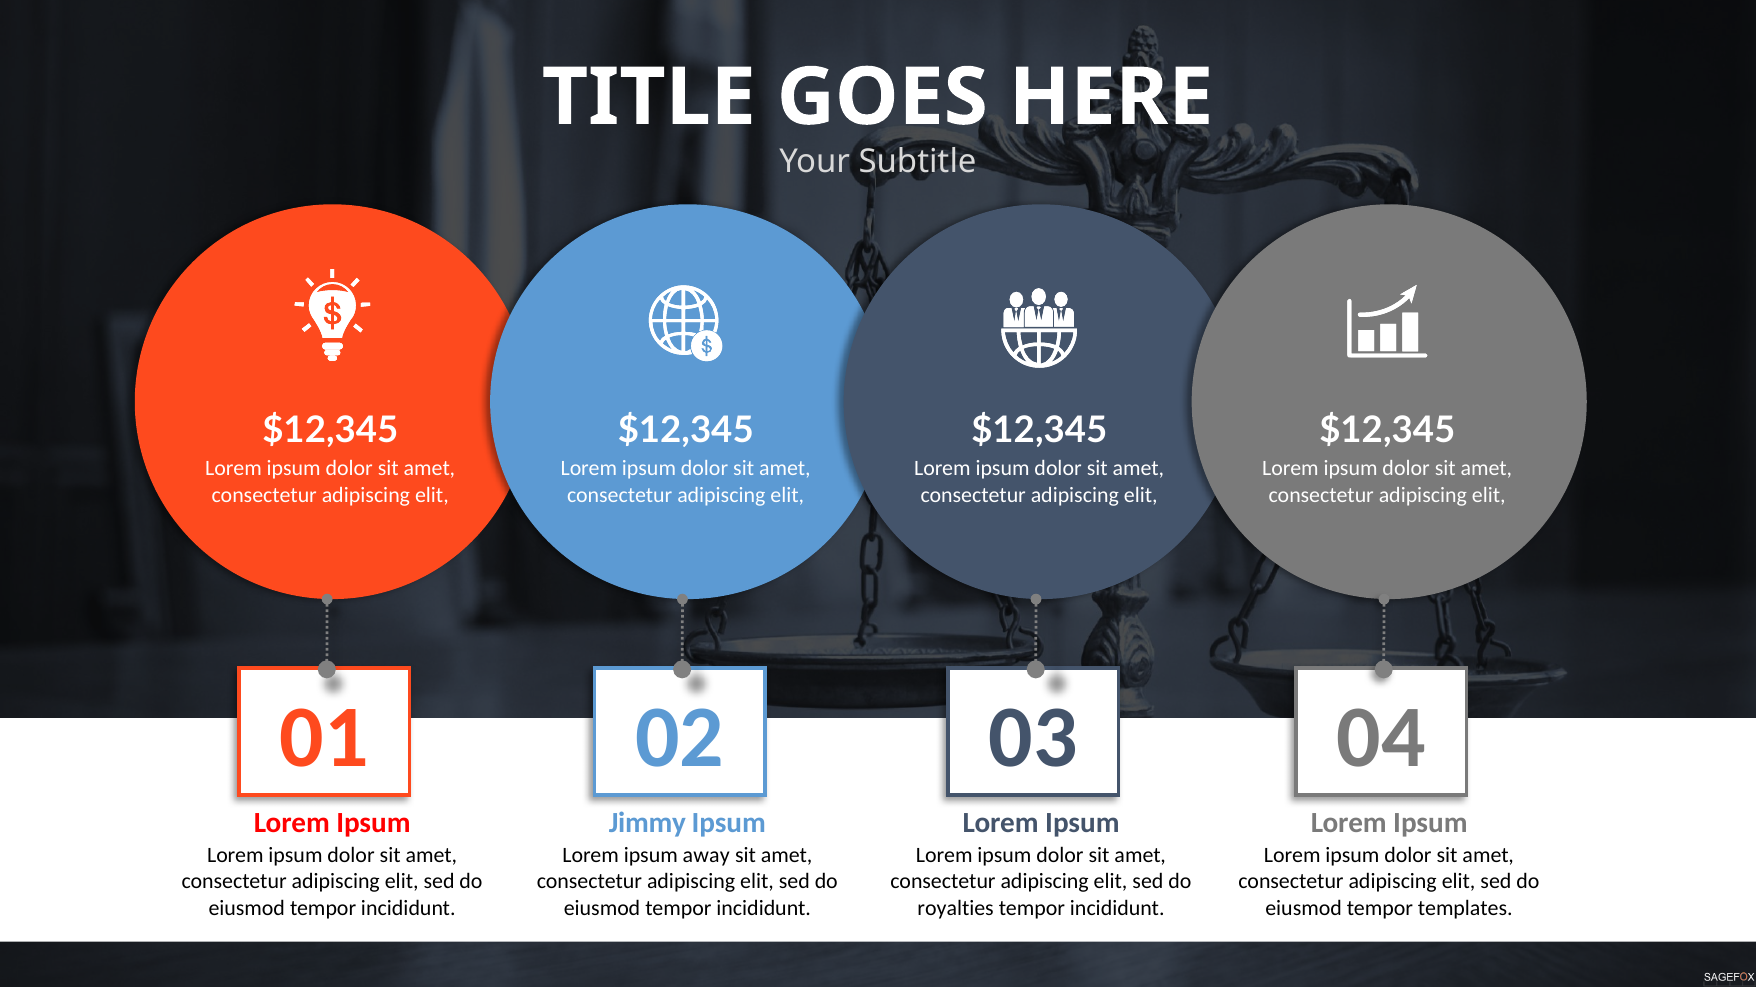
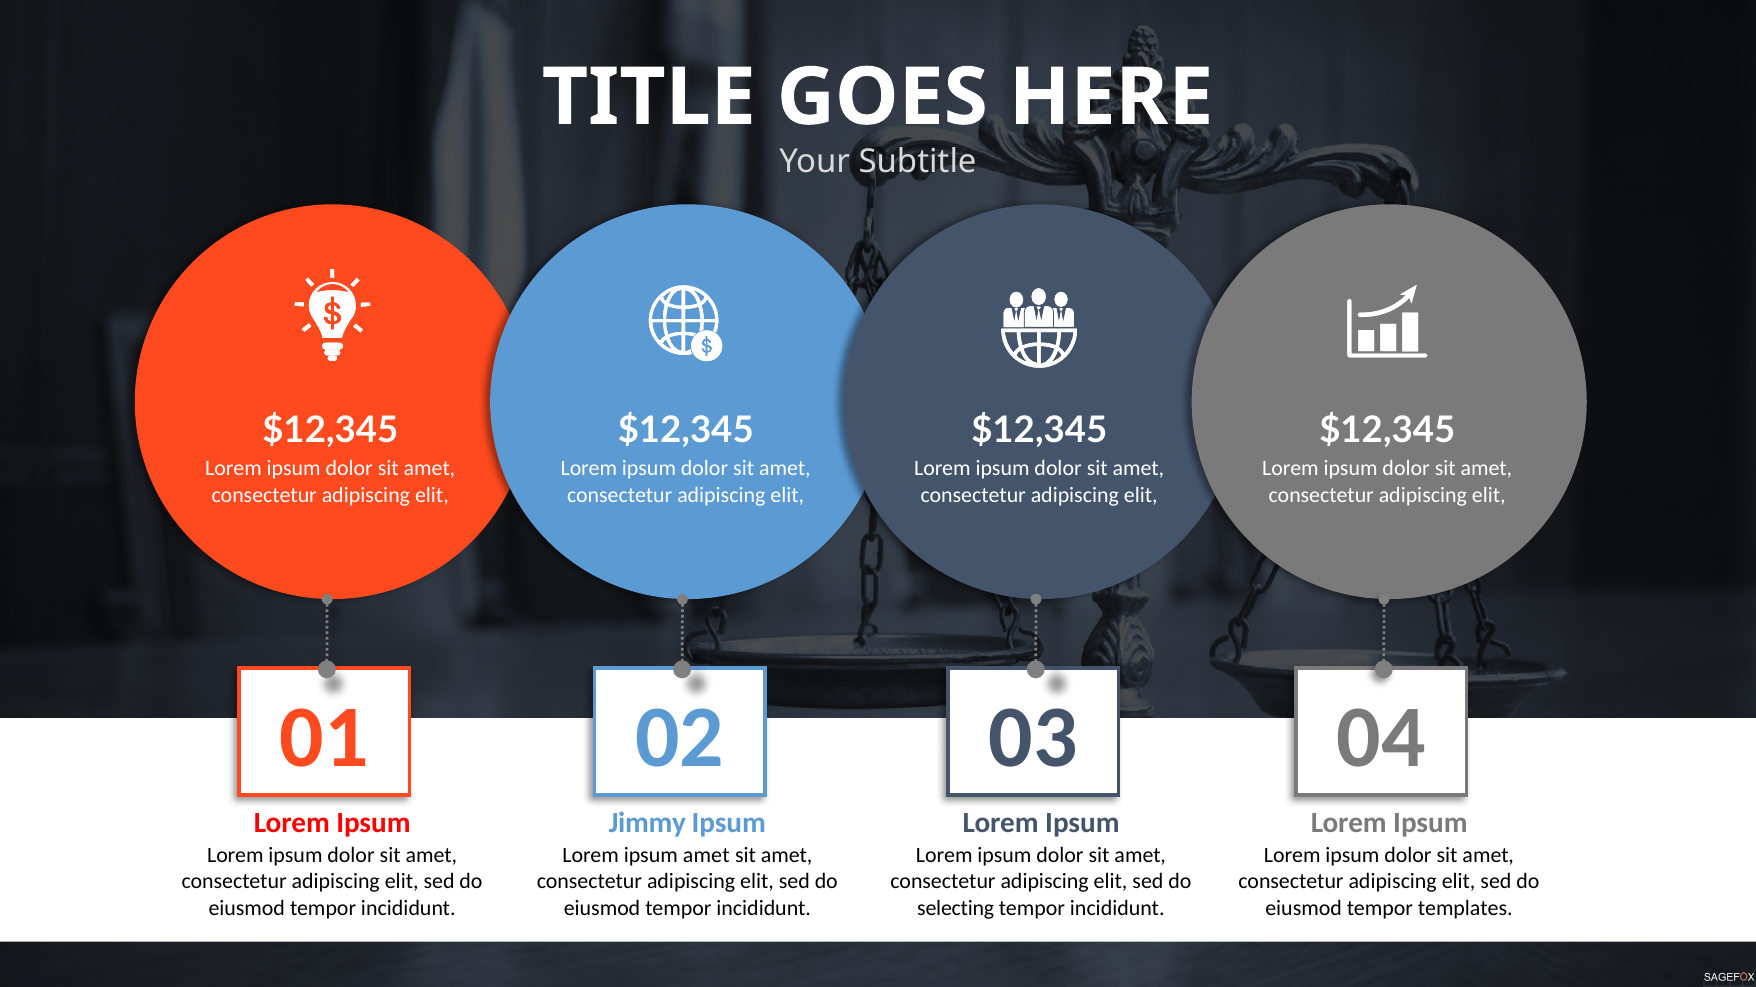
ipsum away: away -> amet (706, 856)
royalties: royalties -> selecting (956, 909)
